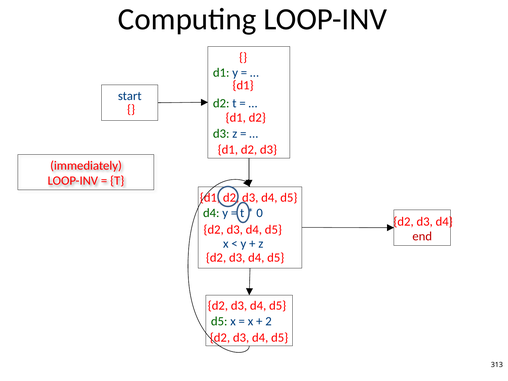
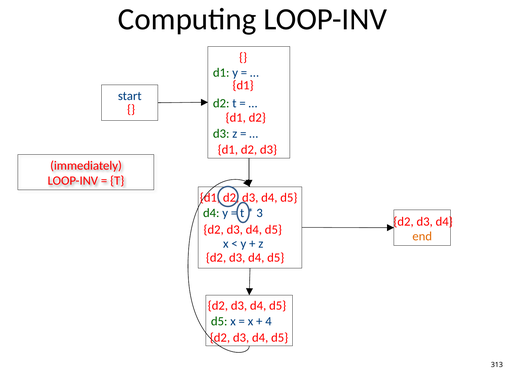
0: 0 -> 3 (260, 213)
end colour: red -> orange (422, 236)
2: 2 -> 4 (268, 321)
